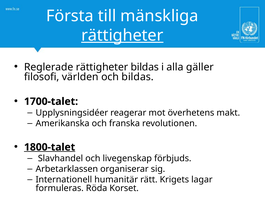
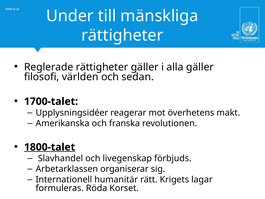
Första: Första -> Under (70, 16)
rättigheter underline: present -> none (122, 35)
rättigheter bildas: bildas -> gäller (145, 67)
och bildas: bildas -> sedan (138, 77)
